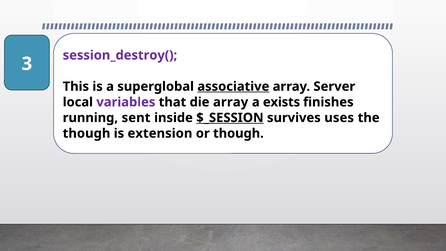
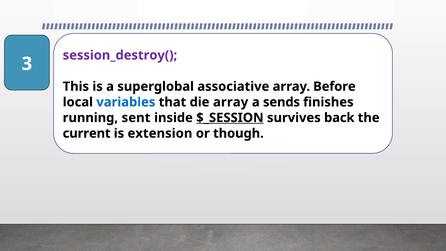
associative underline: present -> none (233, 86)
Server: Server -> Before (334, 86)
variables colour: purple -> blue (126, 102)
exists: exists -> sends (282, 102)
uses: uses -> back (339, 118)
though: though -> current (87, 133)
